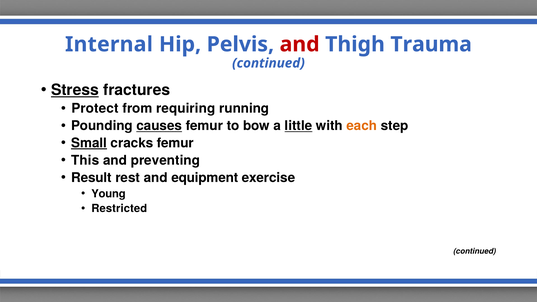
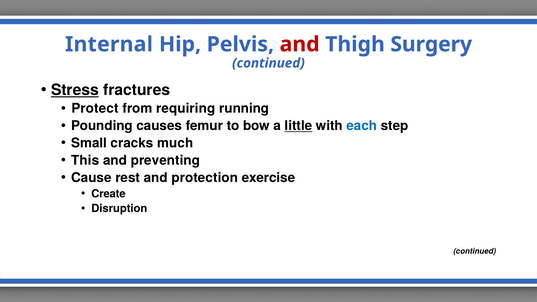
Trauma: Trauma -> Surgery (431, 44)
causes underline: present -> none (159, 126)
each colour: orange -> blue (362, 126)
Small underline: present -> none (89, 143)
cracks femur: femur -> much (175, 143)
Result: Result -> Cause (91, 178)
equipment: equipment -> protection (205, 178)
Young: Young -> Create (108, 194)
Restricted: Restricted -> Disruption (119, 209)
